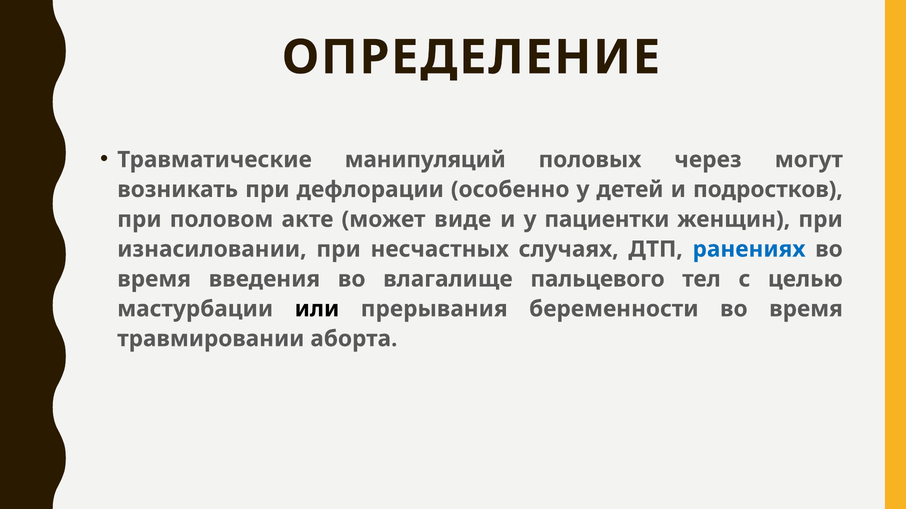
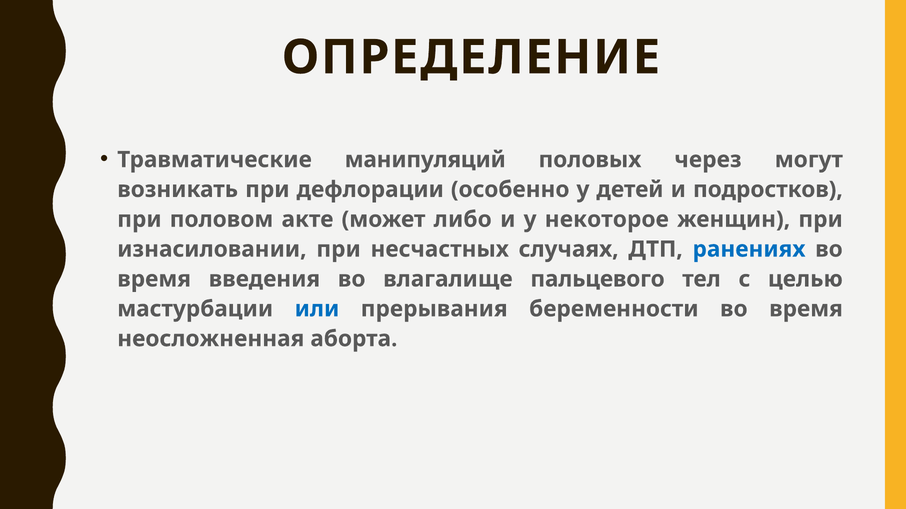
виде: виде -> либо (463, 220)
пациентки: пациентки -> некоторое (607, 220)
или colour: black -> blue (317, 309)
травмировании: травмировании -> неосложненная (211, 339)
